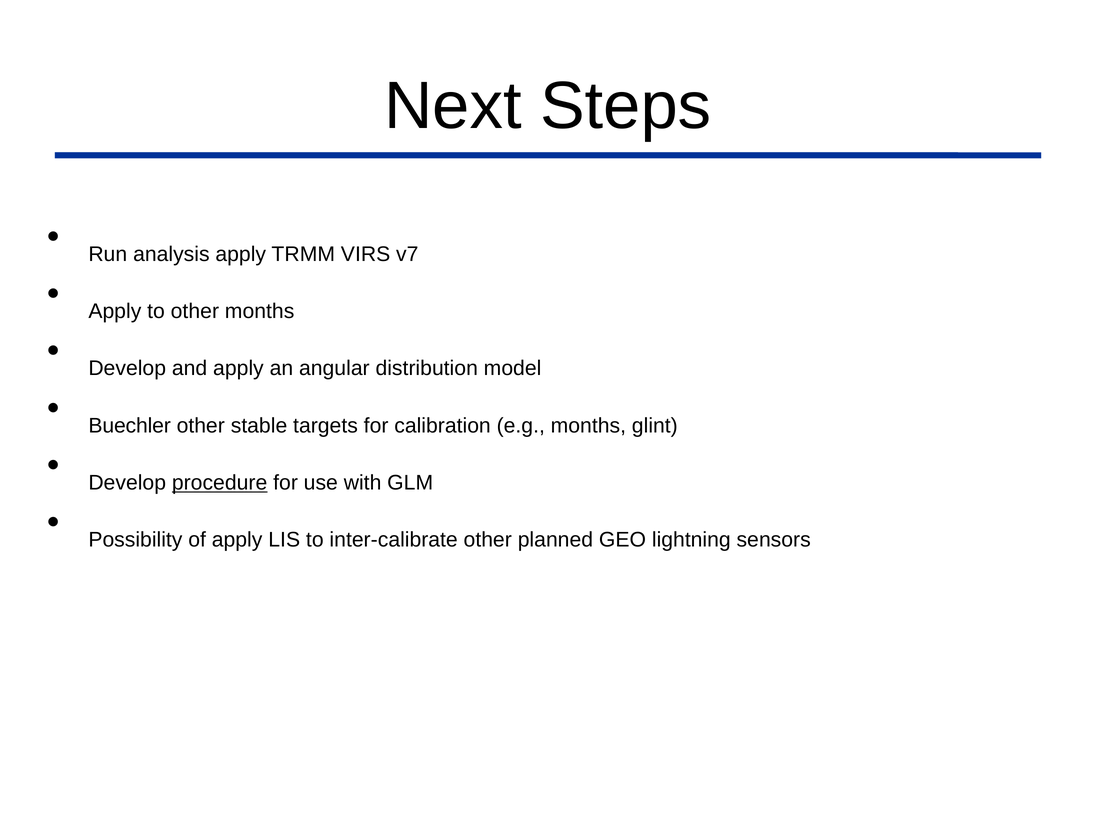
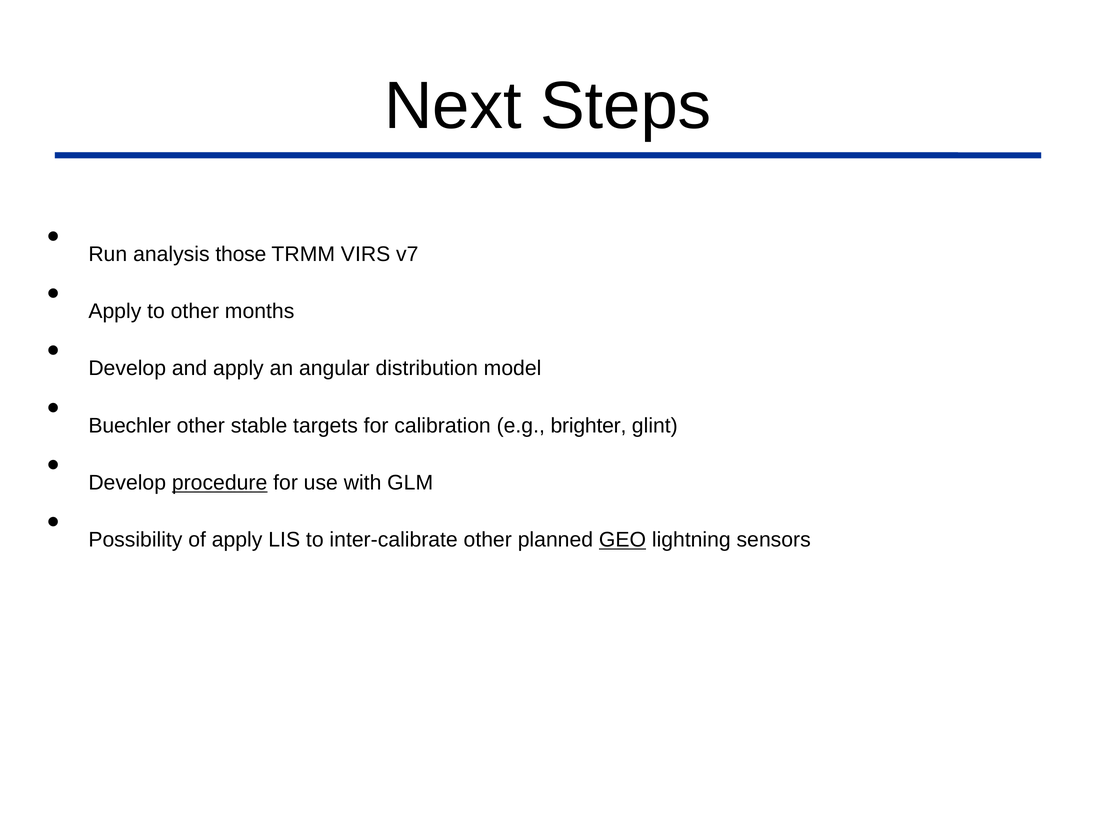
analysis apply: apply -> those (241, 254)
e.g months: months -> brighter (588, 426)
GEO underline: none -> present (623, 540)
